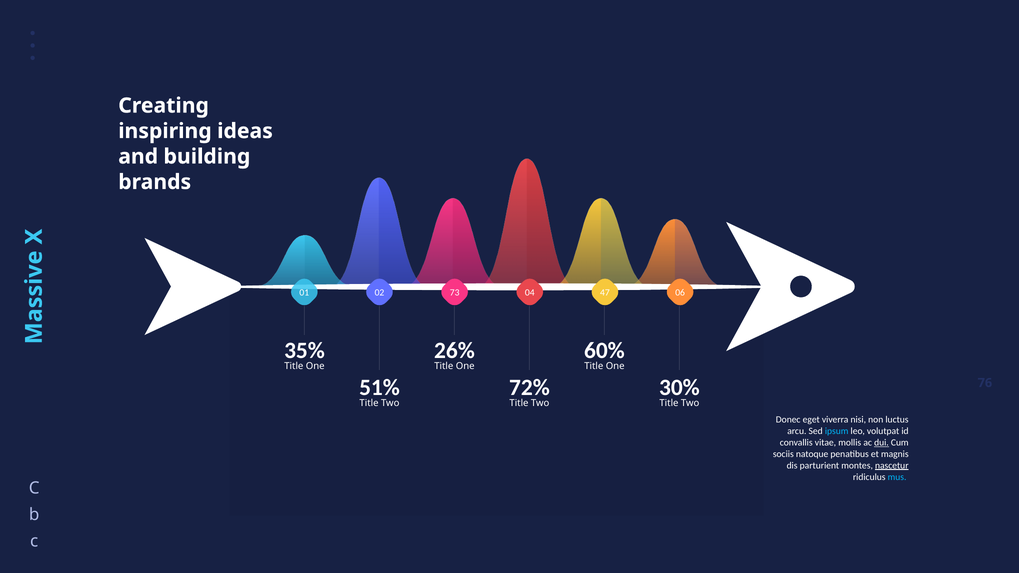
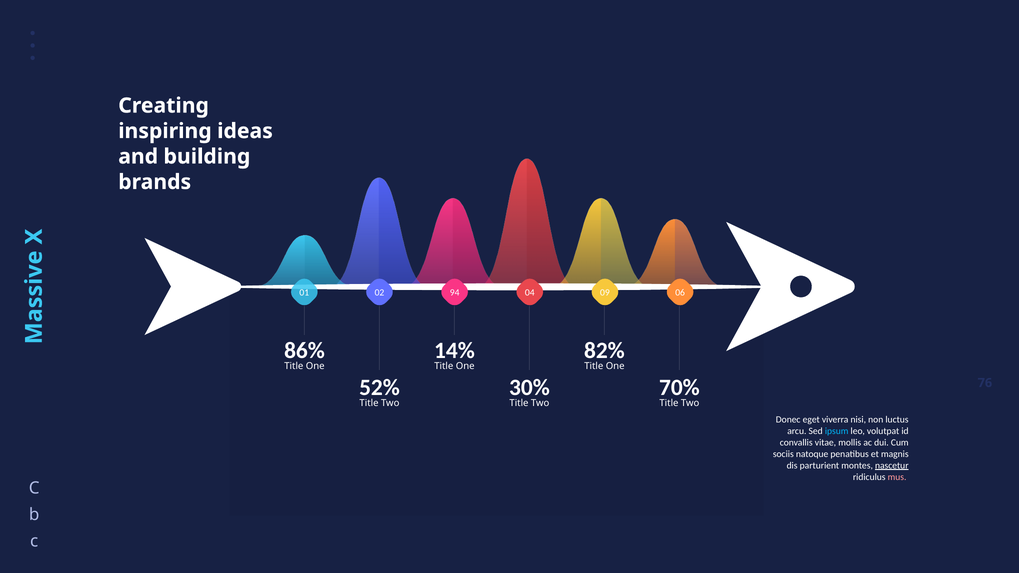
73: 73 -> 94 (455, 293)
47: 47 -> 09 (605, 293)
35%: 35% -> 86% (304, 350)
26%: 26% -> 14% (454, 350)
60%: 60% -> 82% (604, 350)
51%: 51% -> 52% (379, 387)
72%: 72% -> 30% (529, 387)
30%: 30% -> 70% (679, 387)
dui underline: present -> none (881, 443)
mus colour: light blue -> pink (897, 477)
